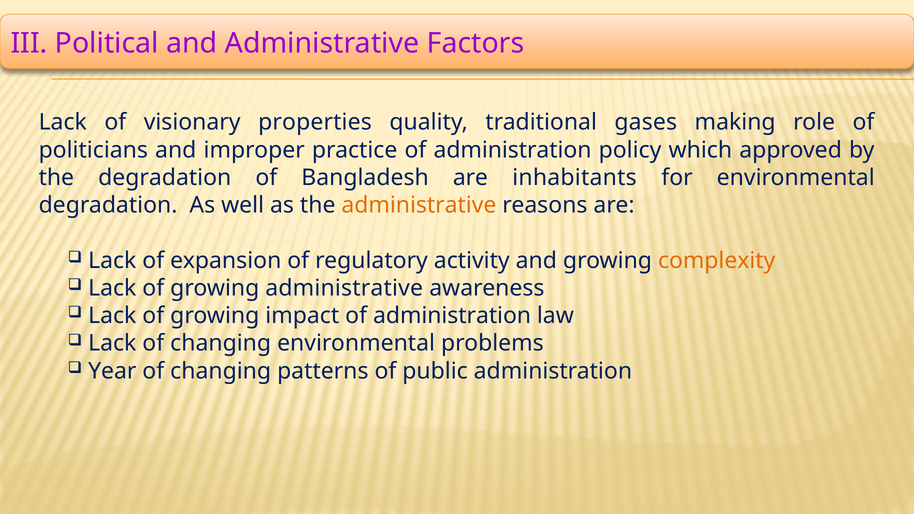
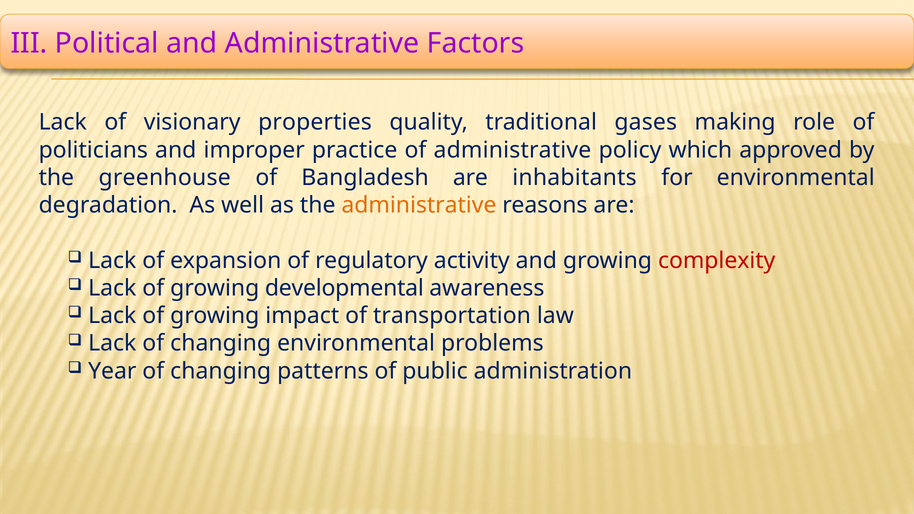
practice of administration: administration -> administrative (512, 150)
the degradation: degradation -> greenhouse (165, 178)
complexity colour: orange -> red (717, 261)
growing administrative: administrative -> developmental (344, 288)
impact of administration: administration -> transportation (452, 316)
